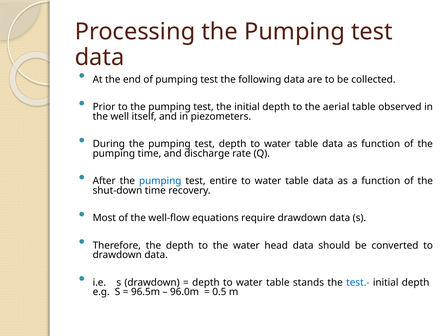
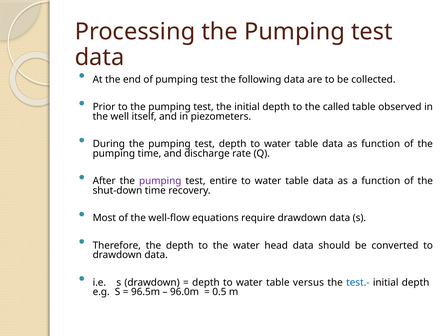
aerial: aerial -> called (336, 107)
pumping colour: blue -> purple (160, 181)
stands: stands -> versus (308, 282)
